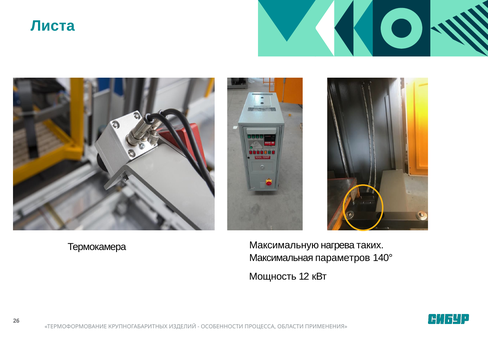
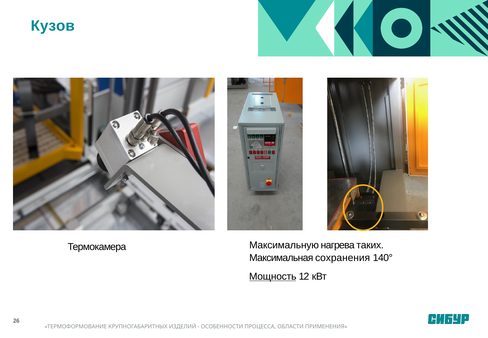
Листа: Листа -> Кузов (53, 26)
параметров: параметров -> сохранения (343, 258)
Мощность underline: none -> present (273, 276)
